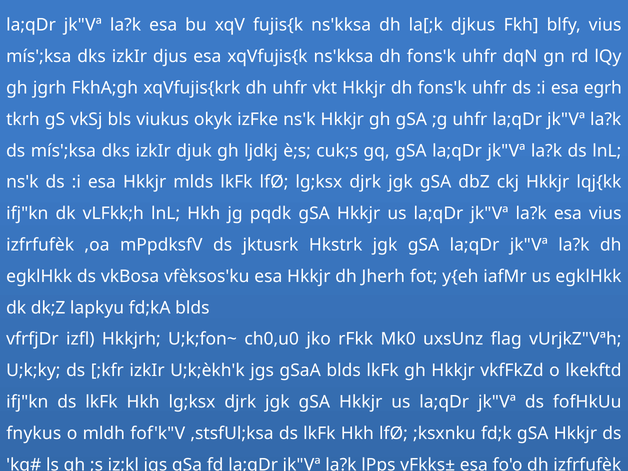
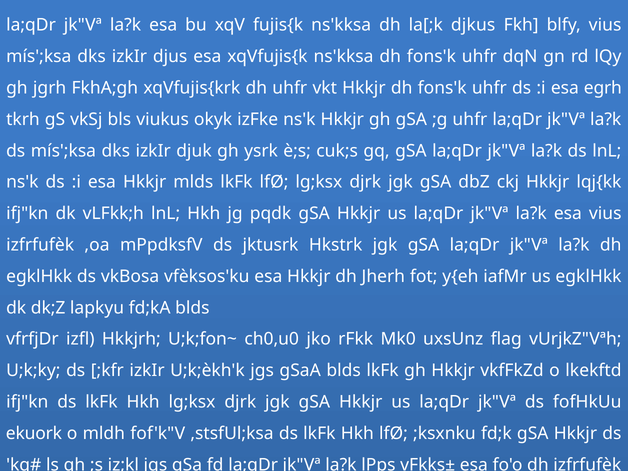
gh ljdkj: ljdkj -> ysrk (261, 151)
fnykus: fnykus -> ekuork (34, 433)
